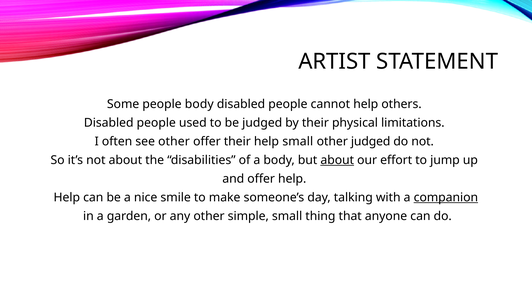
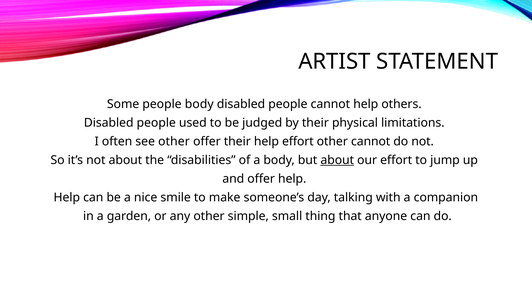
help small: small -> effort (298, 142)
other judged: judged -> cannot (371, 142)
companion underline: present -> none (446, 198)
